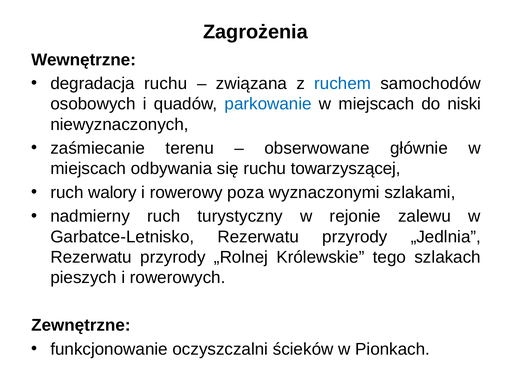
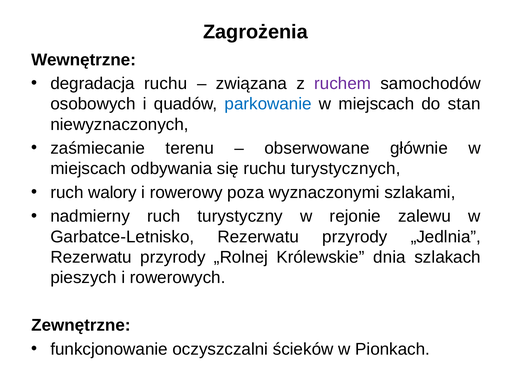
ruchem colour: blue -> purple (343, 84)
niski: niski -> stan (464, 104)
towarzyszącej: towarzyszącej -> turystycznych (346, 169)
tego: tego -> dnia (389, 257)
